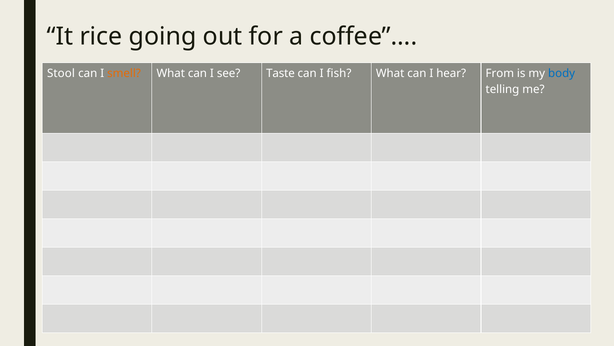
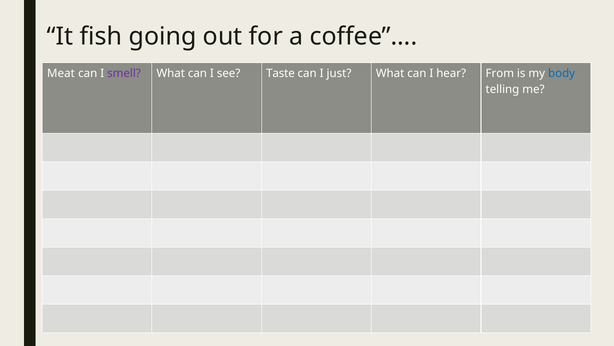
rice: rice -> fish (101, 37)
Stool: Stool -> Meat (61, 73)
smell colour: orange -> purple (124, 73)
fish: fish -> just (339, 73)
